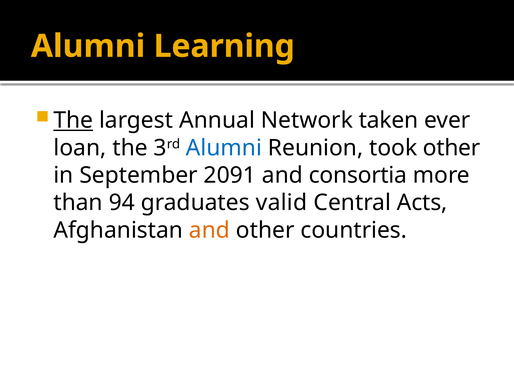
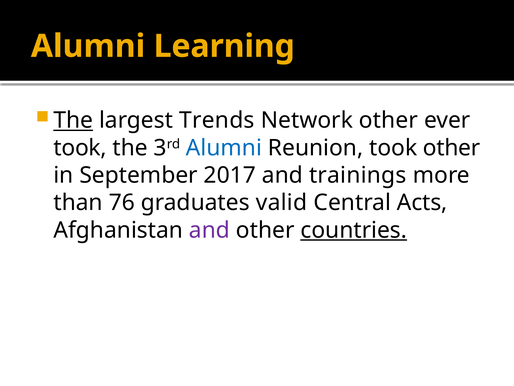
Annual: Annual -> Trends (217, 120)
Network taken: taken -> other (388, 120)
loan: loan -> took (80, 148)
2091: 2091 -> 2017 (230, 175)
consortia: consortia -> trainings (358, 175)
94: 94 -> 76 (122, 202)
and colour: orange -> purple (209, 230)
countries underline: none -> present (354, 230)
